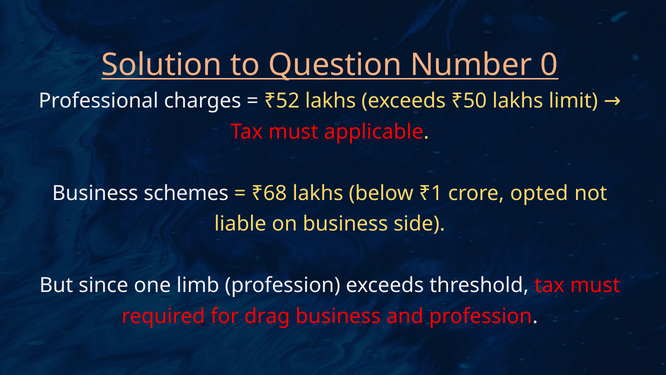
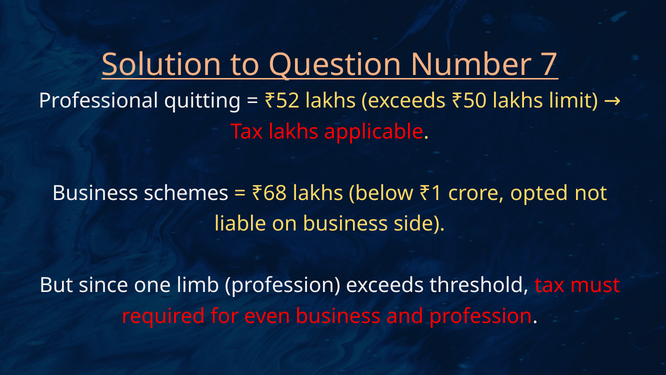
0: 0 -> 7 (549, 65)
charges: charges -> quitting (203, 101)
must: must -> lakhs (294, 132)
drag: drag -> even (267, 316)
